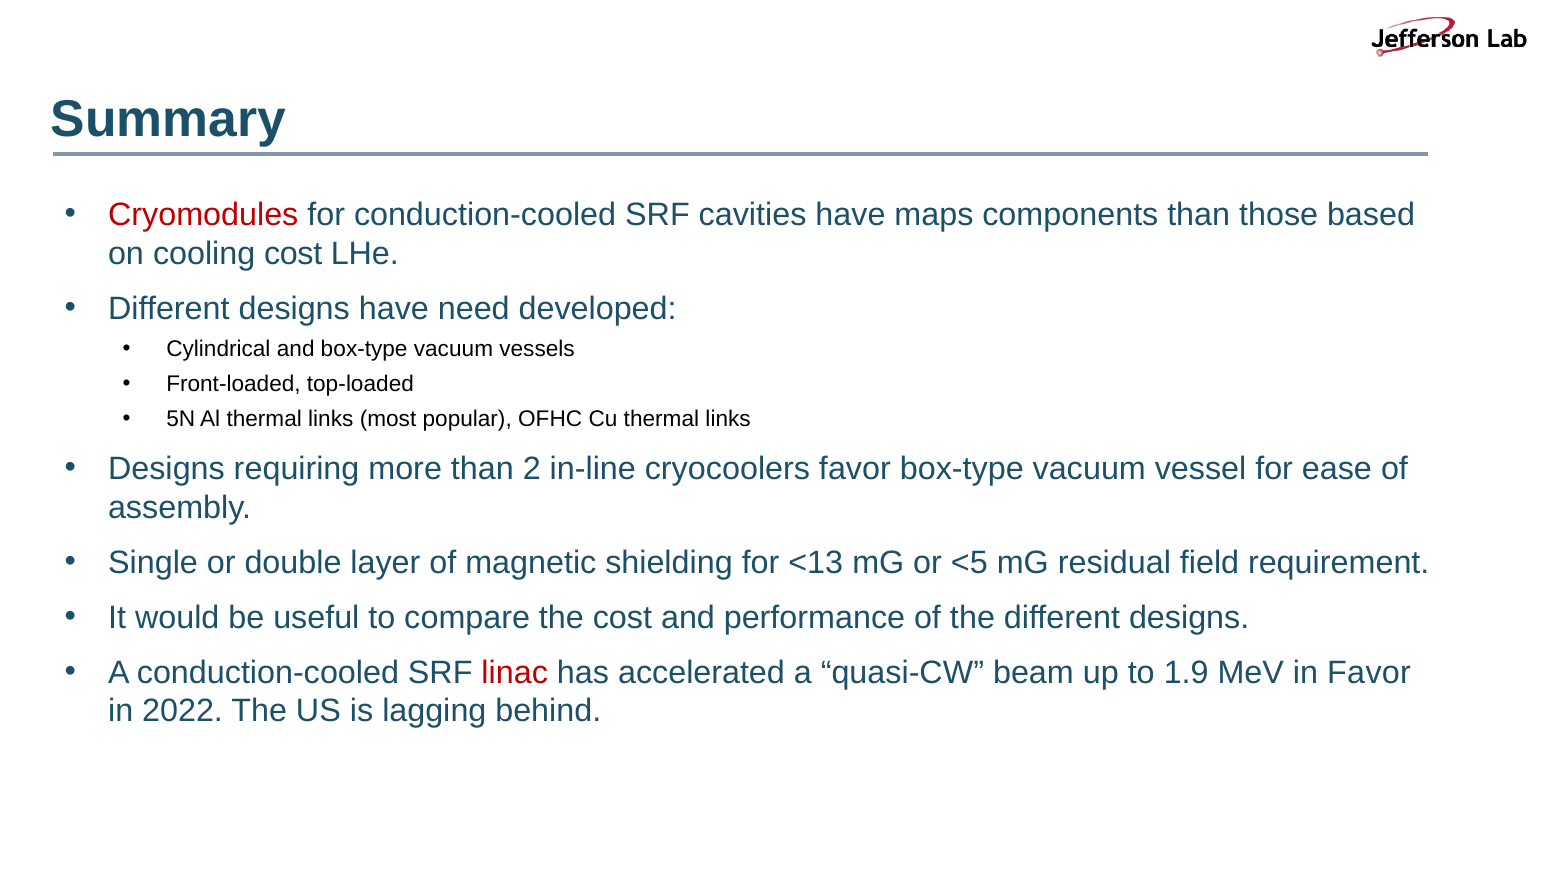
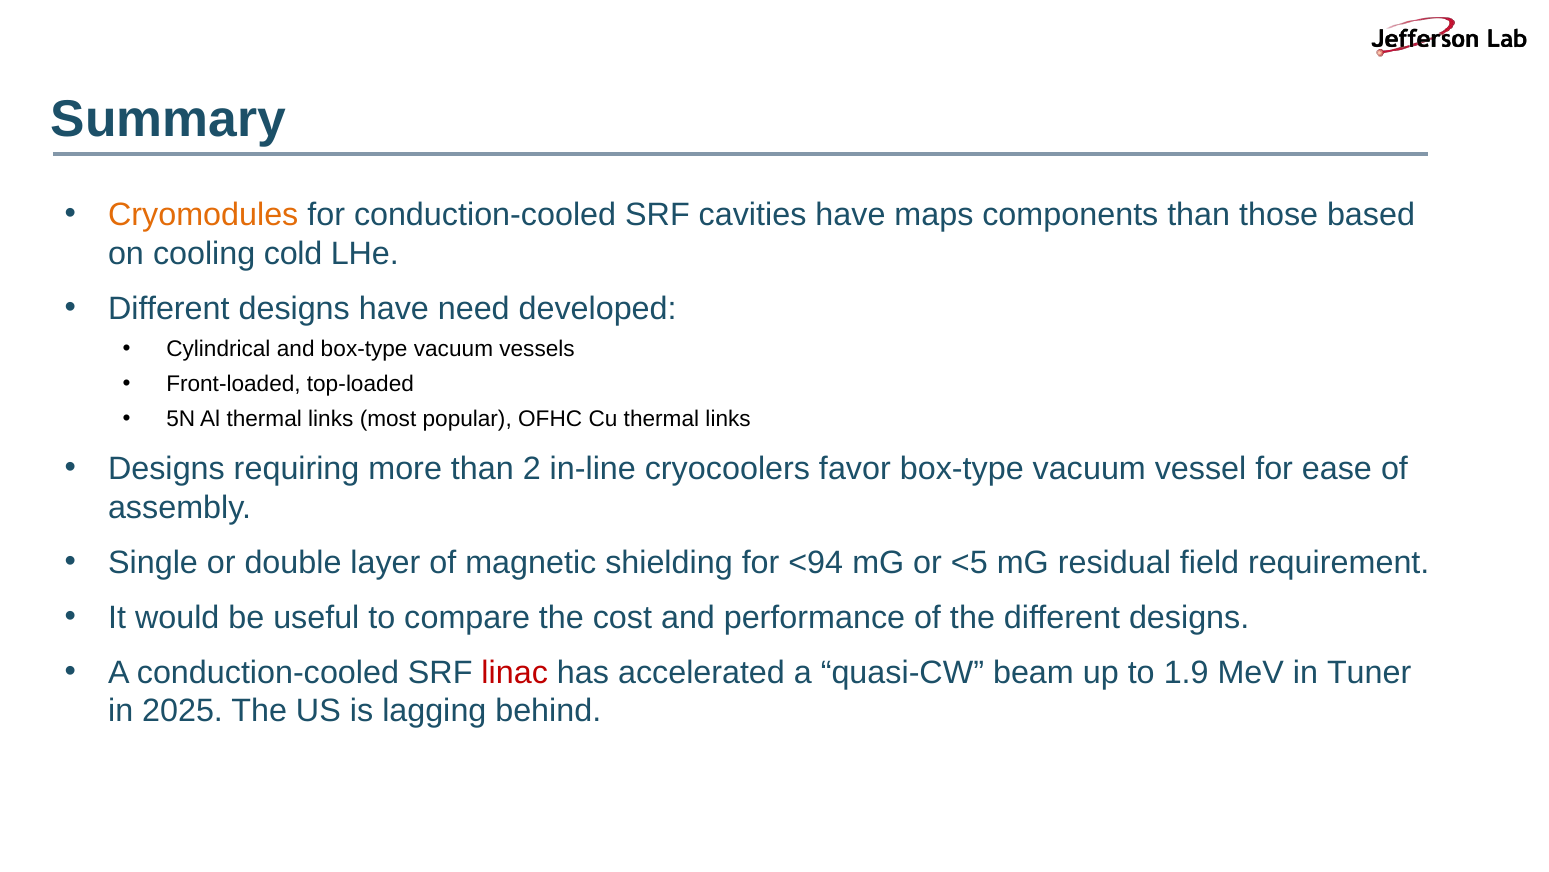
Cryomodules colour: red -> orange (203, 215)
cooling cost: cost -> cold (293, 253)
<13: <13 -> <94 (816, 562)
in Favor: Favor -> Tuner (1369, 672)
2022: 2022 -> 2025 (183, 711)
